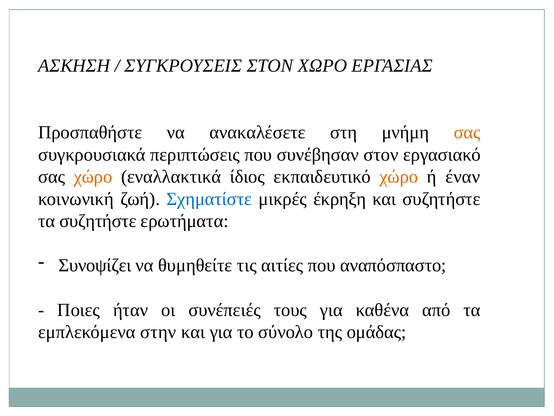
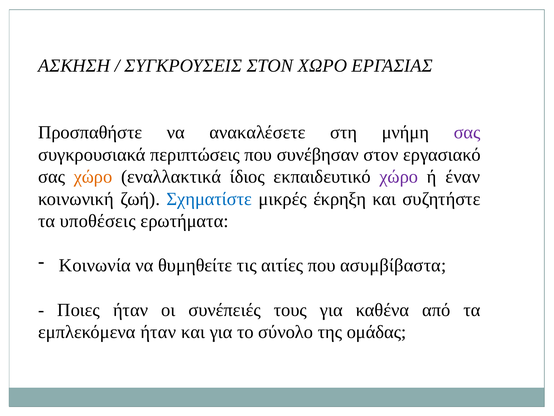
σας colour: orange -> purple (467, 132)
χώρο colour: orange -> purple (399, 177)
τα συζητήστε: συζητήστε -> υποθέσεις (98, 221)
Συνοψίζει: Συνοψίζει -> Κοινωνία (95, 265)
αναπόσπαστο: αναπόσπαστο -> ασυμβίβαστα (393, 265)
εμπλεκόμενα στην: στην -> ήταν (158, 332)
